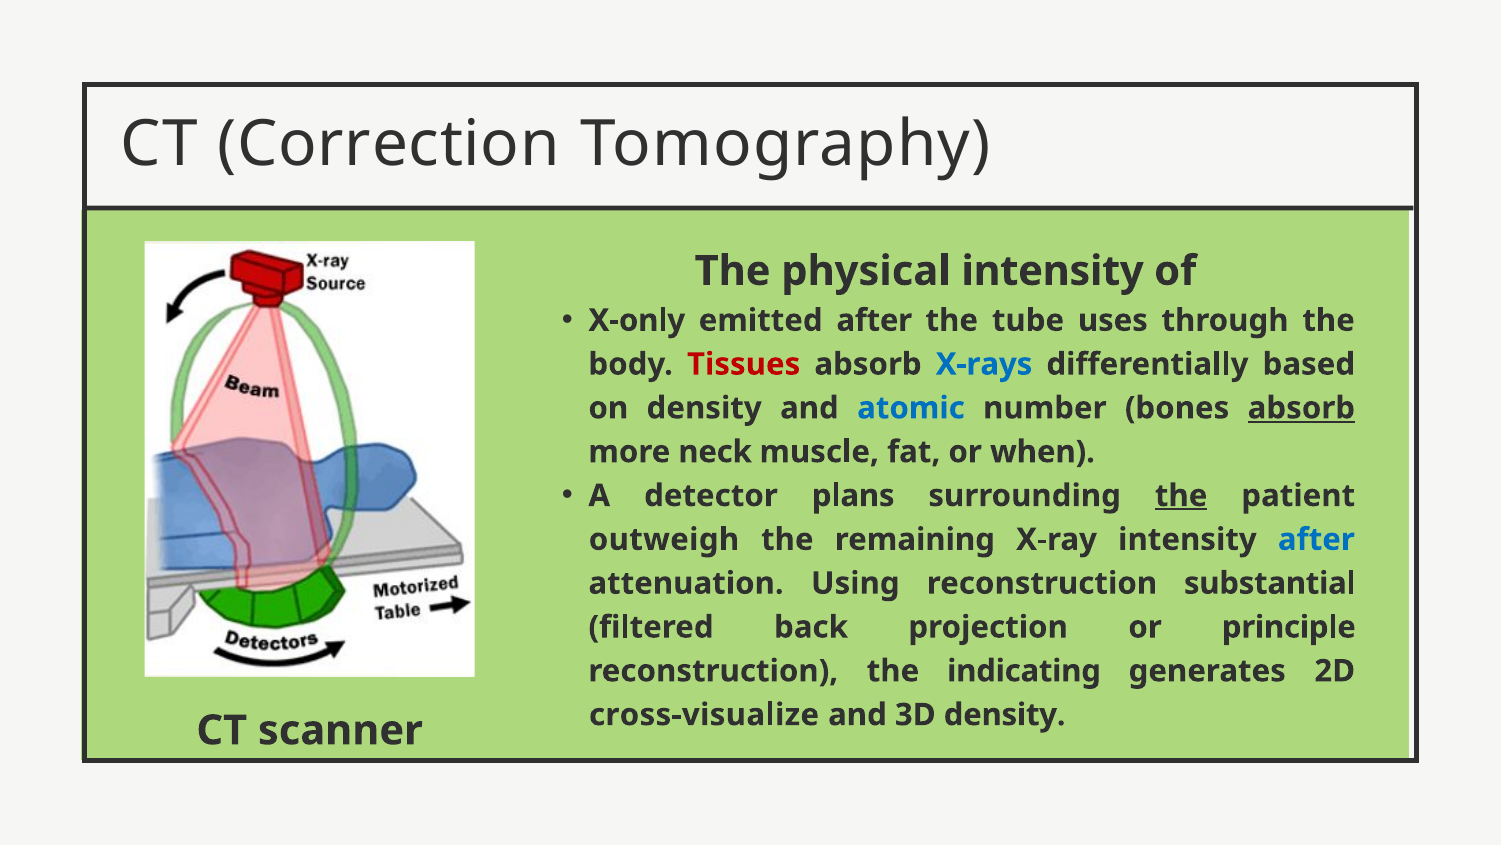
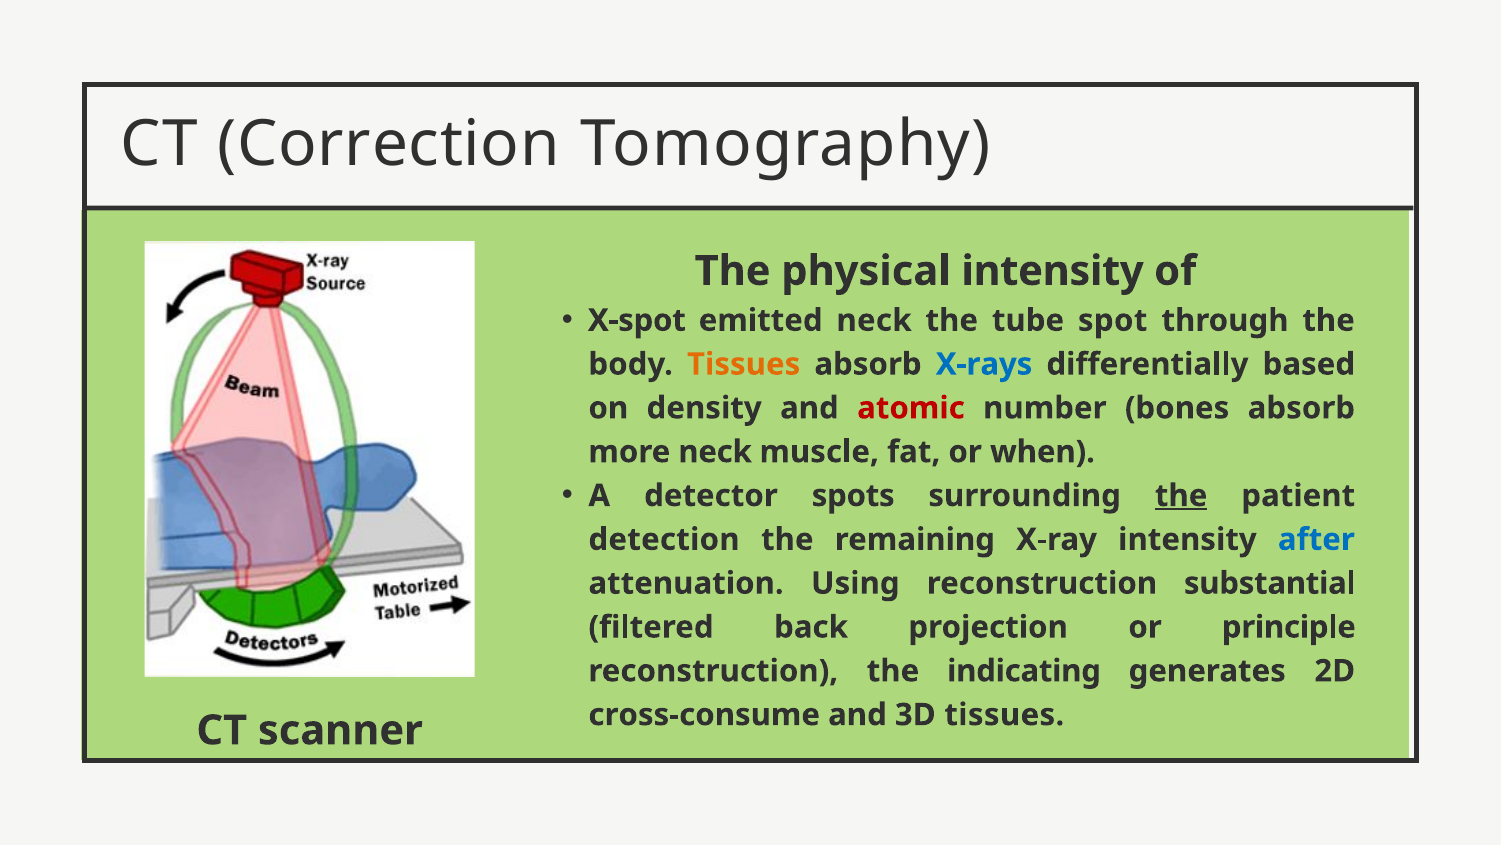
X-only: X-only -> X-spot (637, 320)
emitted after: after -> neck (874, 320)
uses: uses -> spot (1113, 320)
Tissues colour: red -> orange (744, 364)
atomic colour: blue -> red (911, 408)
absorb underline: present -> none (1301, 408)
plans: plans -> spots (853, 495)
outweigh: outweigh -> detection (664, 539)
cross-visualize: cross-visualize -> cross-consume (704, 714)
3D density: density -> tissues (1004, 714)
